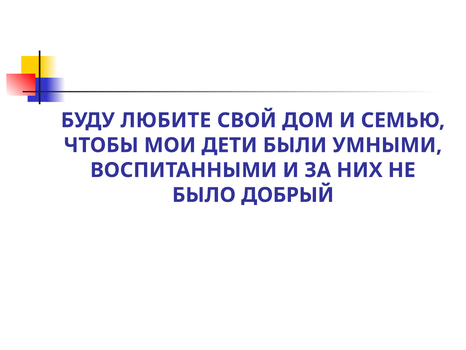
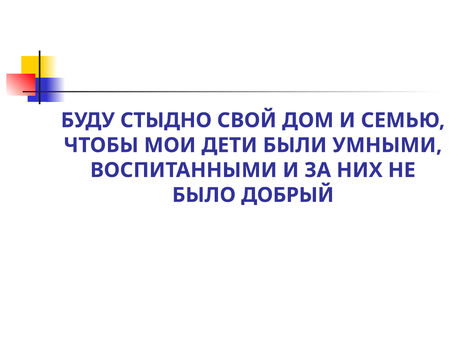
ЛЮБИТЕ: ЛЮБИТЕ -> СТЫДНО (166, 120)
